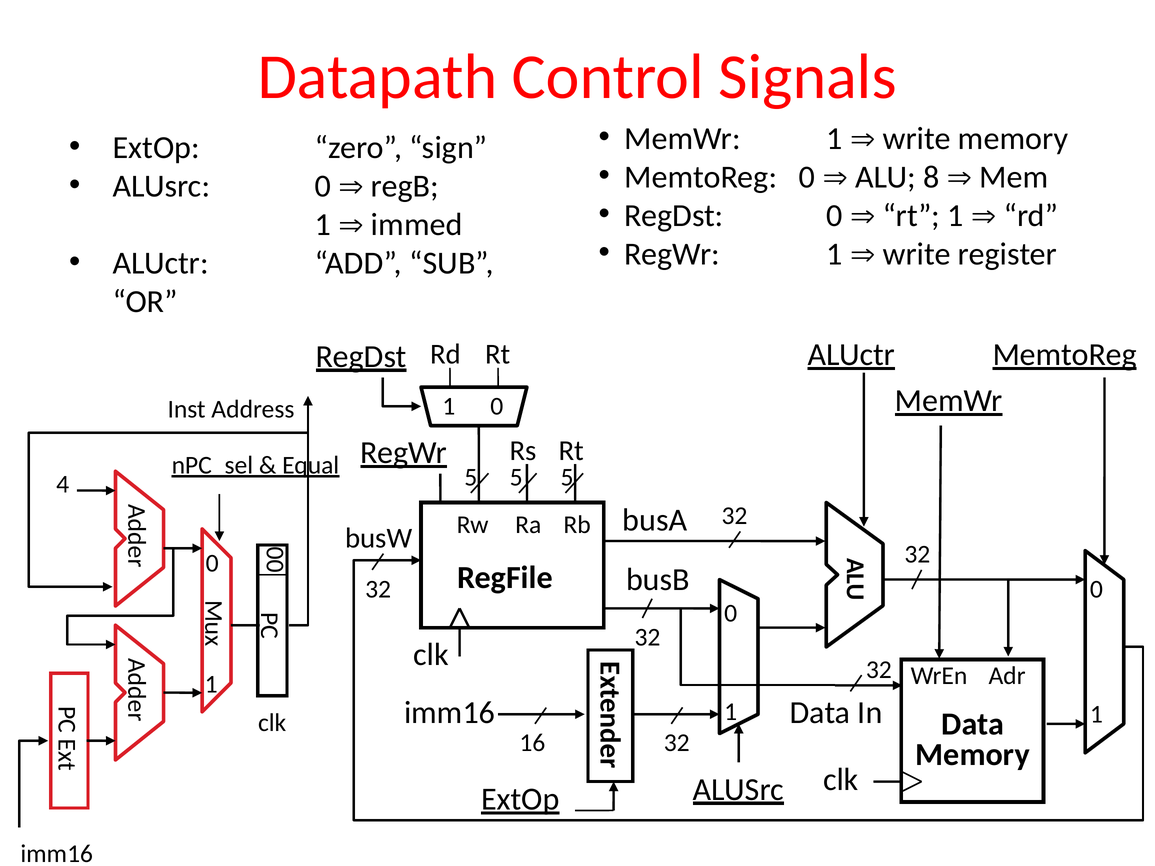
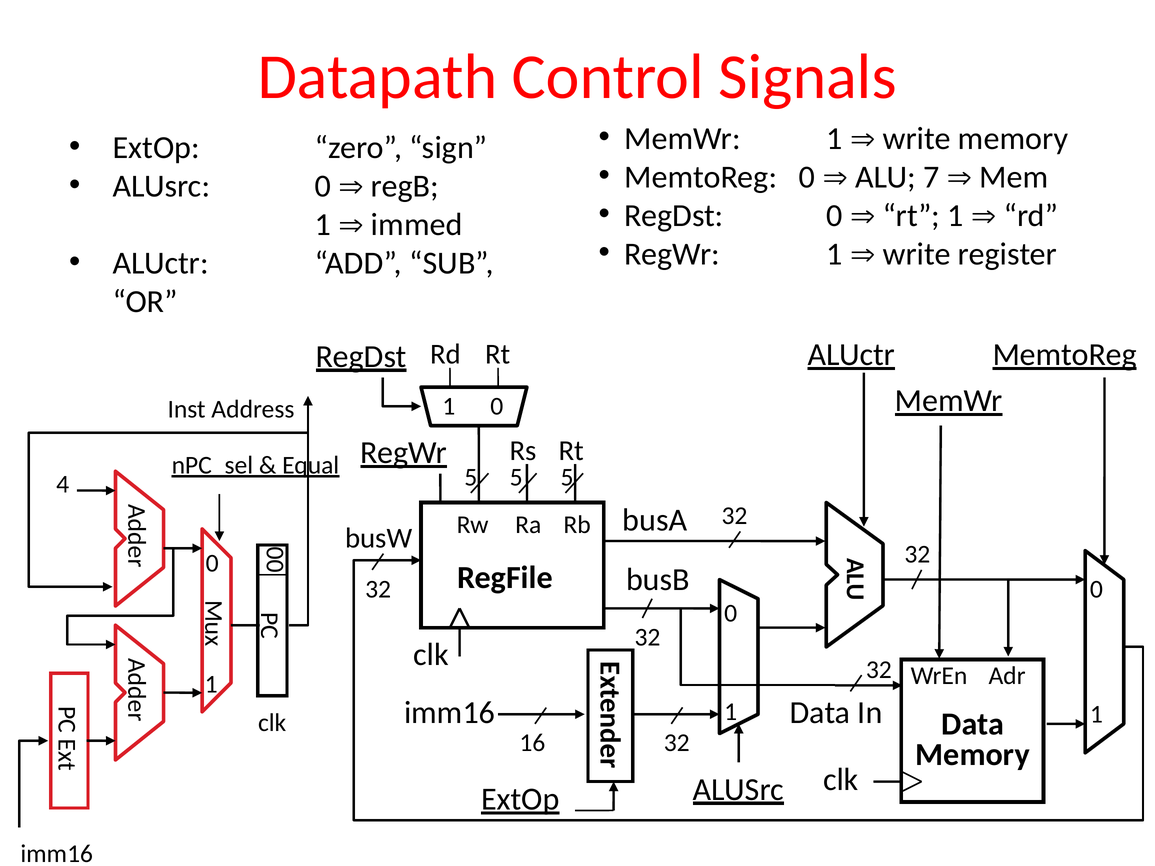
8: 8 -> 7 (931, 177)
